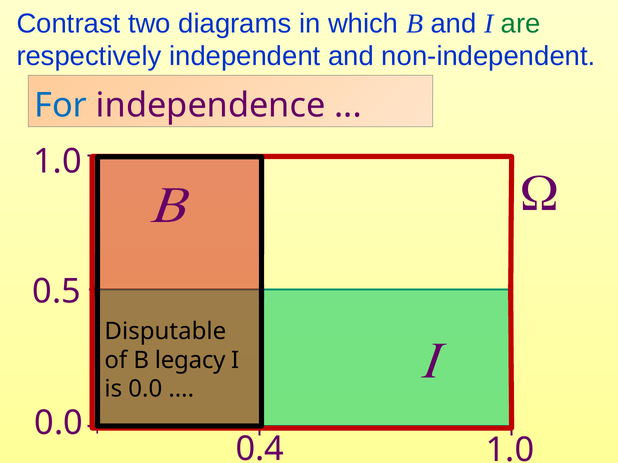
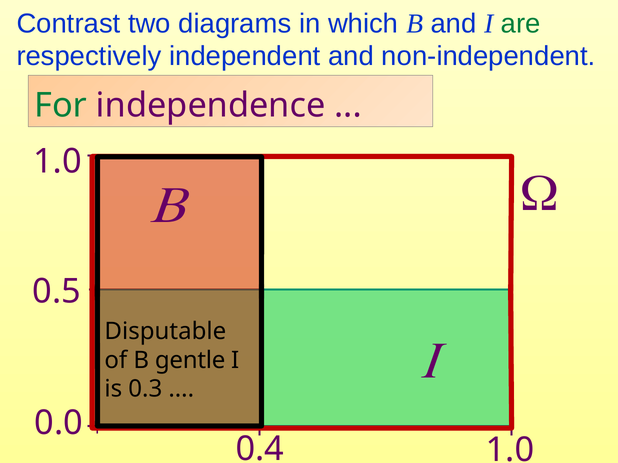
For colour: blue -> green (61, 106)
legacy: legacy -> gentle (190, 361)
is 0.0: 0.0 -> 0.3 (145, 389)
